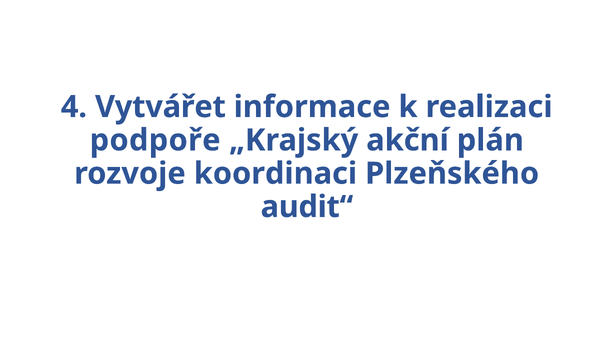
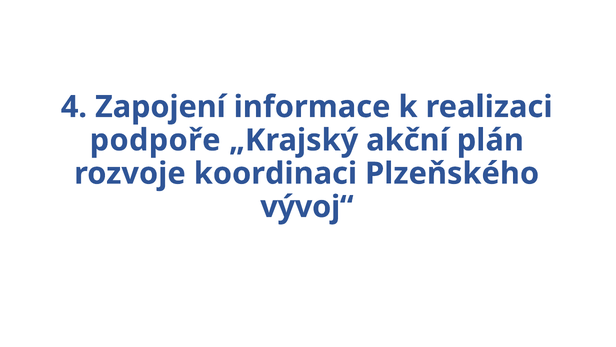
Vytvářet: Vytvářet -> Zapojení (160, 107)
audit“: audit“ -> vývoj“ (307, 207)
